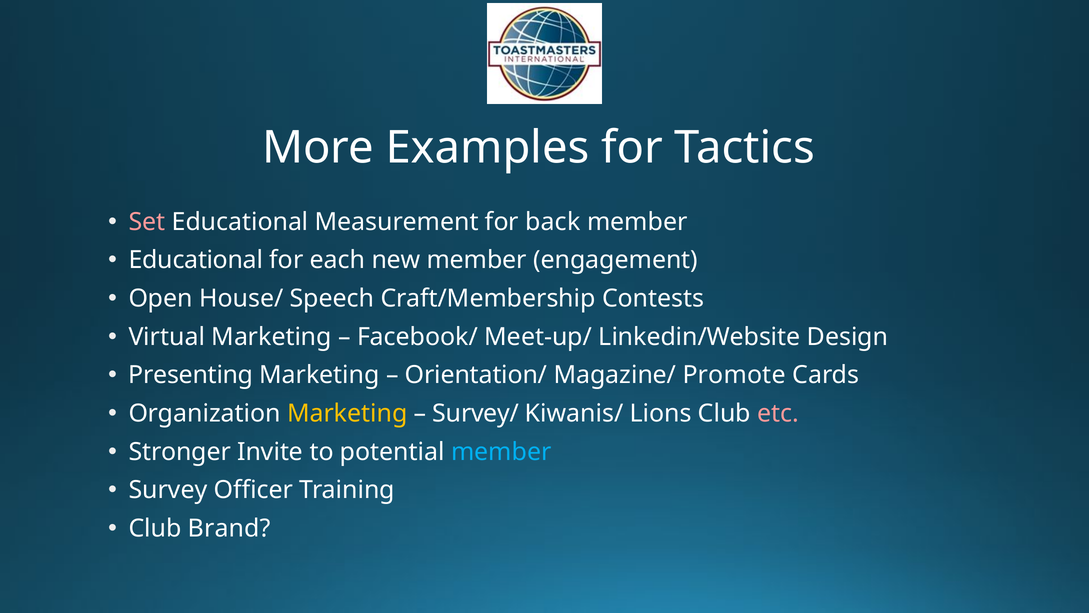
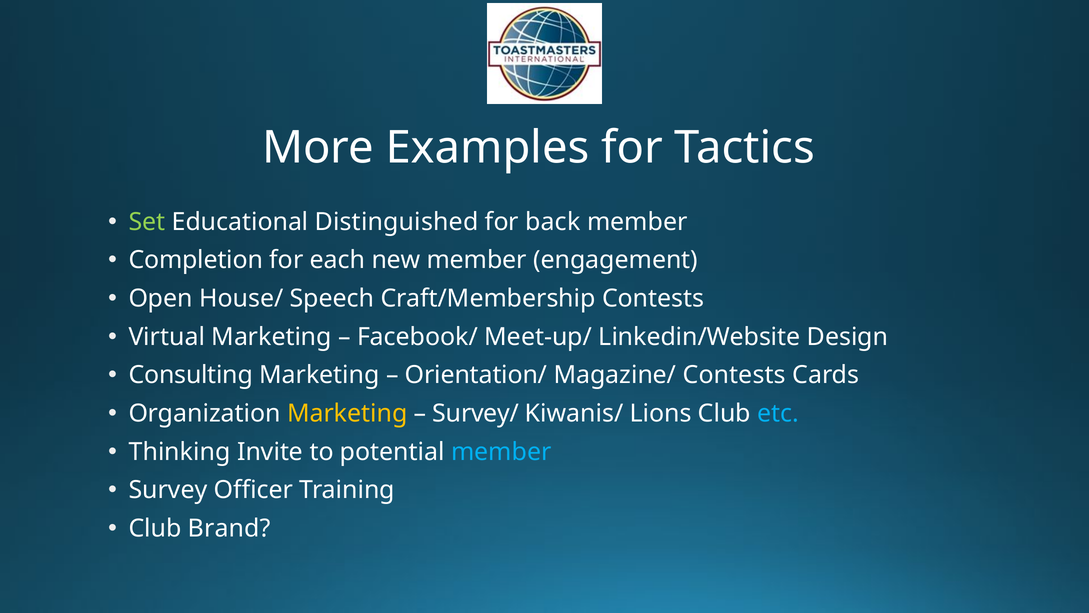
Set colour: pink -> light green (147, 222)
Measurement: Measurement -> Distinguished (397, 222)
Educational: Educational -> Completion (196, 260)
Presenting: Presenting -> Consulting (191, 375)
Magazine/ Promote: Promote -> Contests (734, 375)
etc colour: pink -> light blue (778, 413)
Stronger: Stronger -> Thinking (180, 452)
